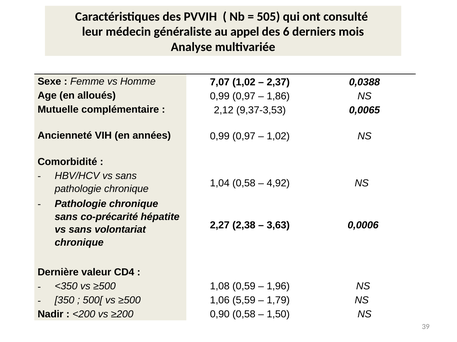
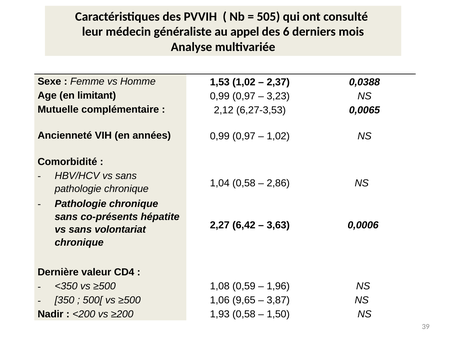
7,07: 7,07 -> 1,53 (220, 82)
alloués: alloués -> limitant (97, 96)
1,86: 1,86 -> 3,23 (278, 96)
9,37-3,53: 9,37-3,53 -> 6,27-3,53 (261, 110)
4,92: 4,92 -> 2,86 (278, 184)
co-précarité: co-précarité -> co-présents (109, 217)
2,38: 2,38 -> 6,42 (244, 226)
5,59: 5,59 -> 9,65 (244, 301)
1,79: 1,79 -> 3,87 (278, 301)
0,90: 0,90 -> 1,93 (220, 315)
